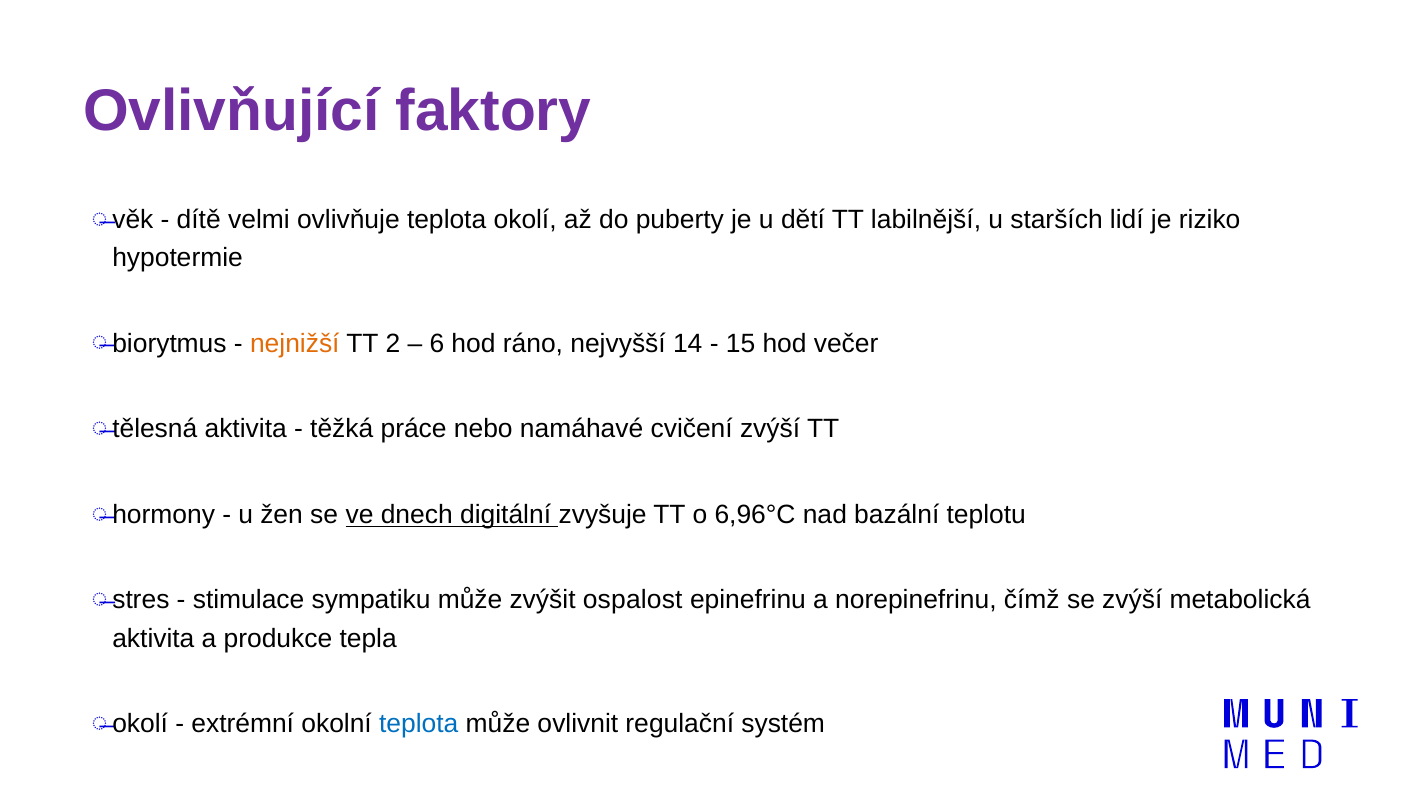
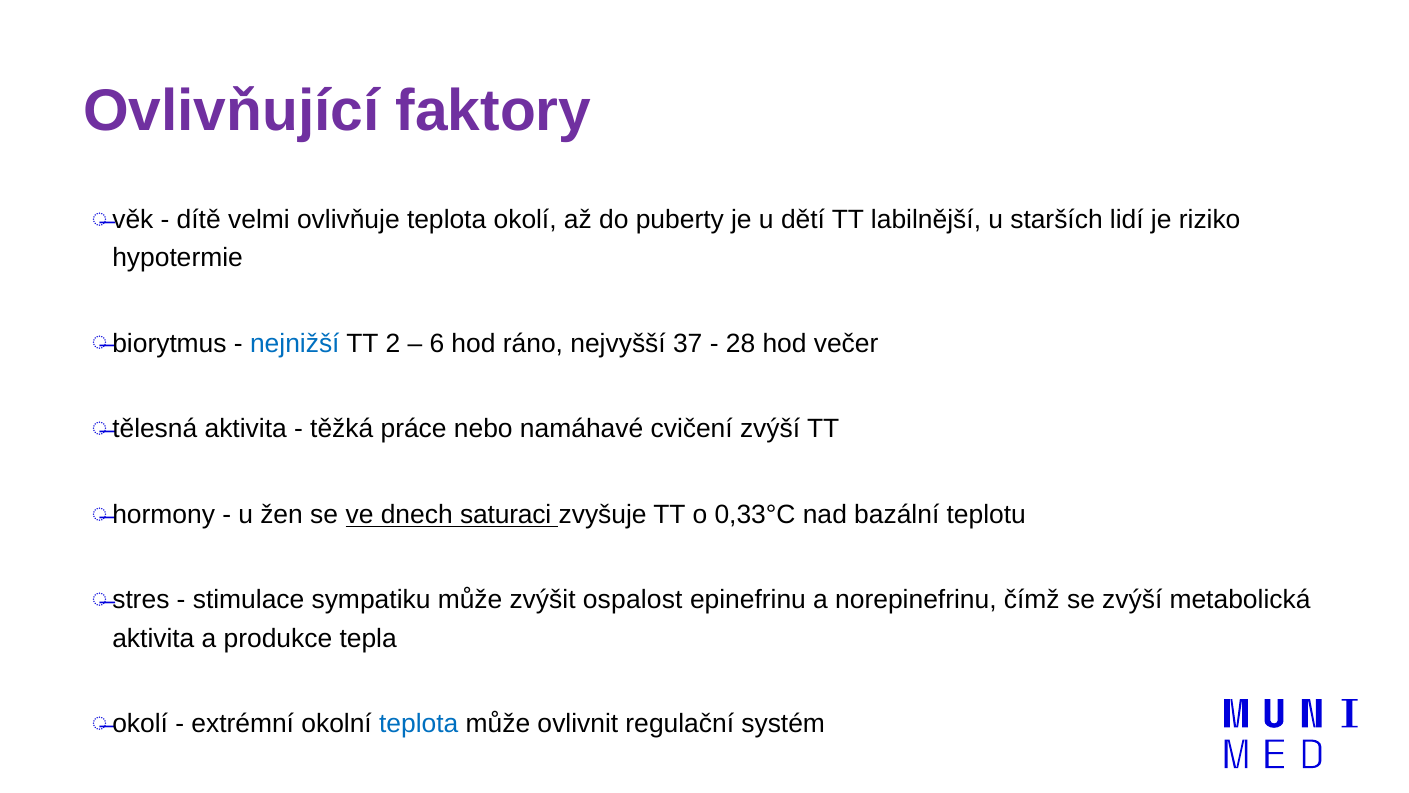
nejnižší colour: orange -> blue (295, 343)
14: 14 -> 37 (688, 343)
15: 15 -> 28 (740, 343)
digitální: digitální -> saturaci (506, 514)
6,96°C: 6,96°C -> 0,33°C (755, 514)
